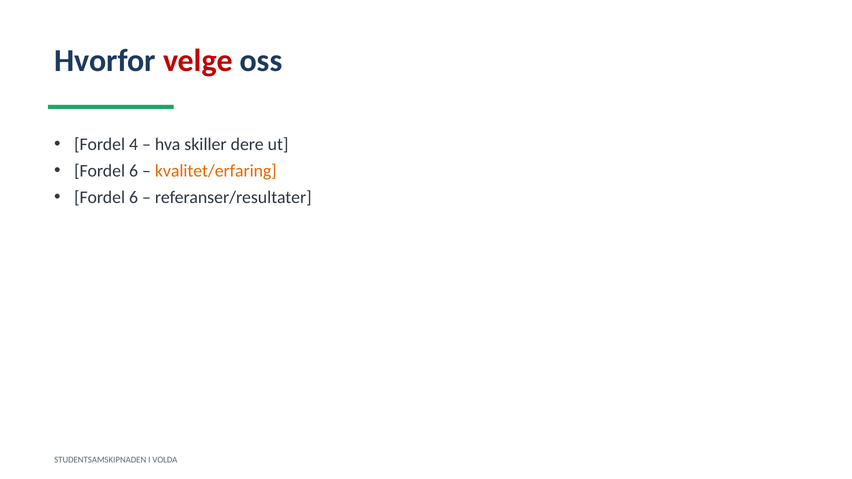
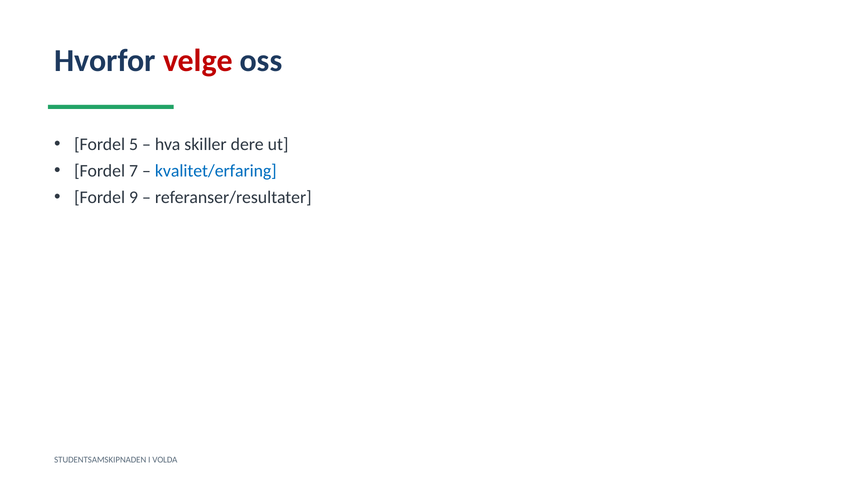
4: 4 -> 5 (134, 144)
6: 6 -> 7 (134, 171)
kvalitet/erfaring colour: orange -> blue (216, 171)
6: 6 -> 9 (134, 198)
